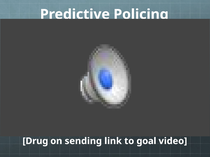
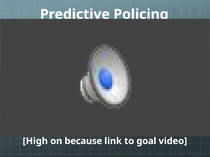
Drug: Drug -> High (35, 141)
sending: sending -> because (83, 141)
